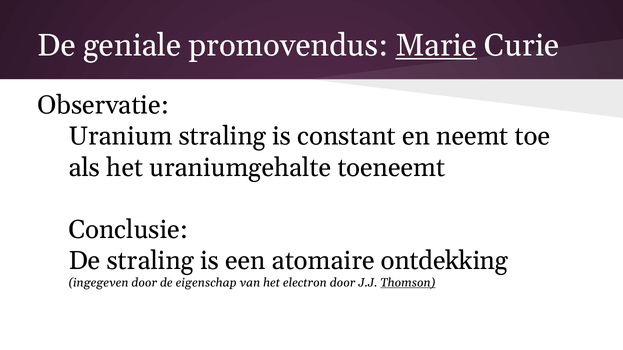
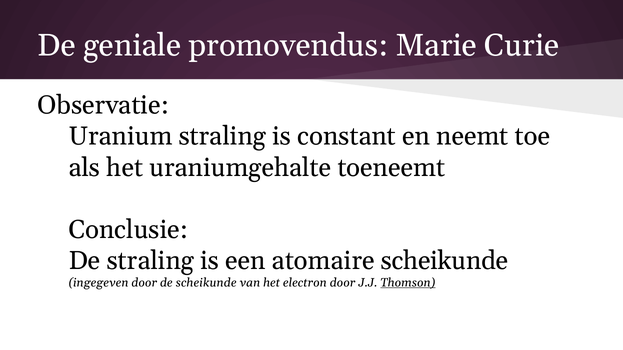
Marie underline: present -> none (436, 45)
atomaire ontdekking: ontdekking -> scheikunde (445, 261)
de eigenschap: eigenschap -> scheikunde (206, 283)
